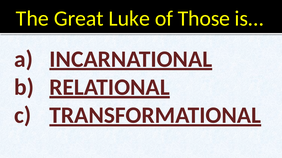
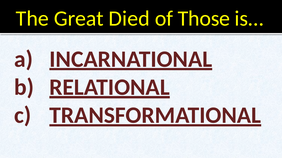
Luke: Luke -> Died (129, 19)
